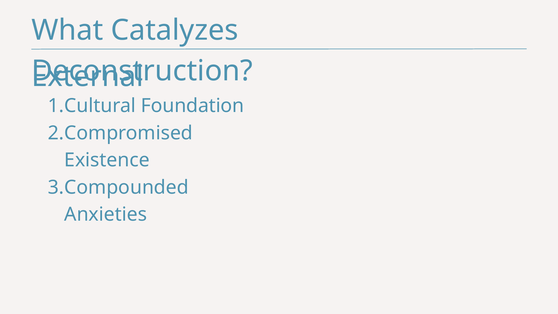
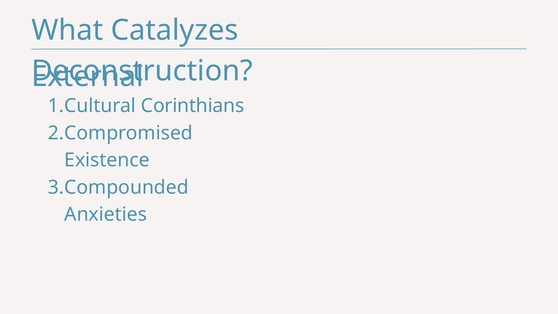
Foundation: Foundation -> Corinthians (193, 106)
